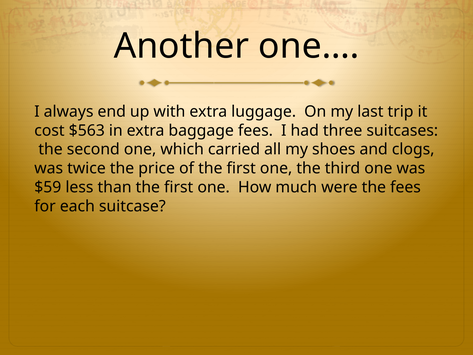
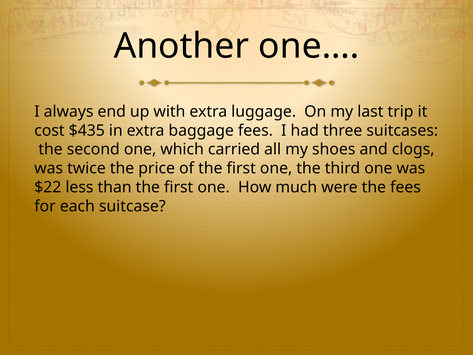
$563: $563 -> $435 (87, 130)
$59: $59 -> $22 (48, 187)
